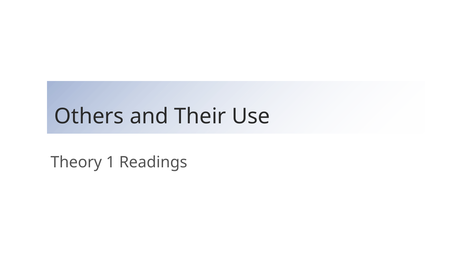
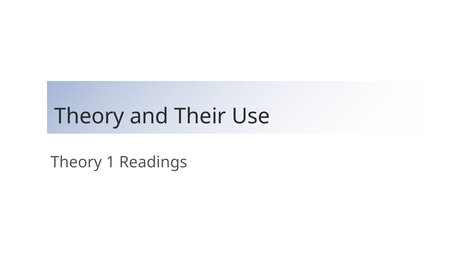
Others: Others -> Theory (89, 116)
